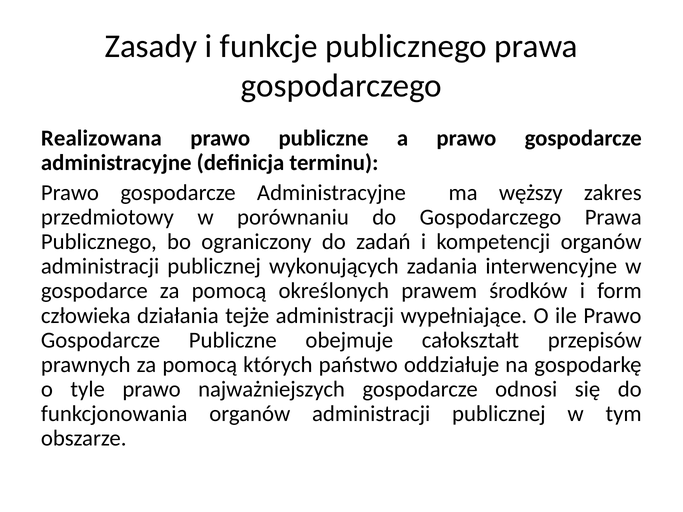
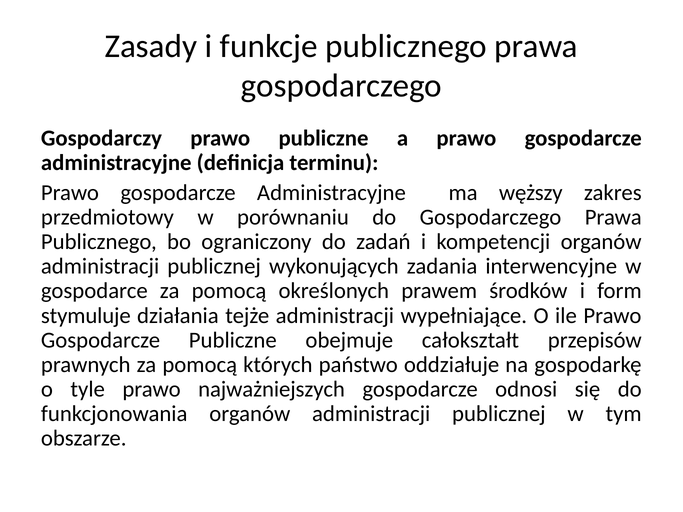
Realizowana: Realizowana -> Gospodarczy (101, 138)
człowieka: człowieka -> stymuluje (86, 316)
